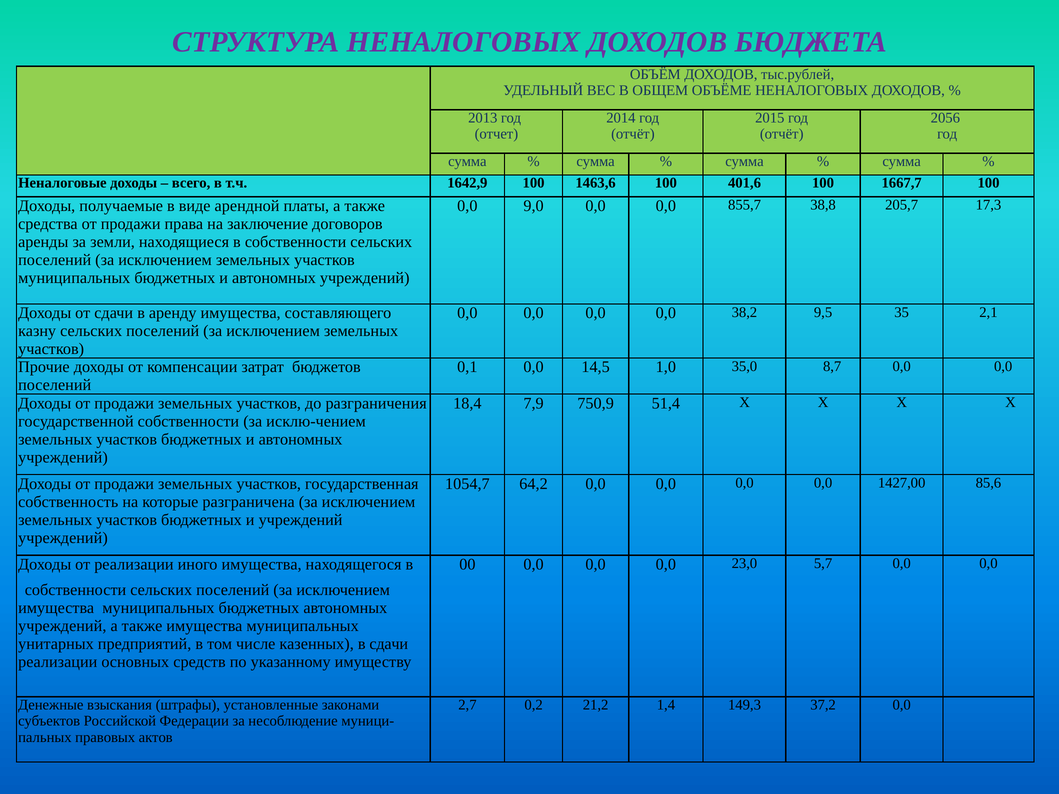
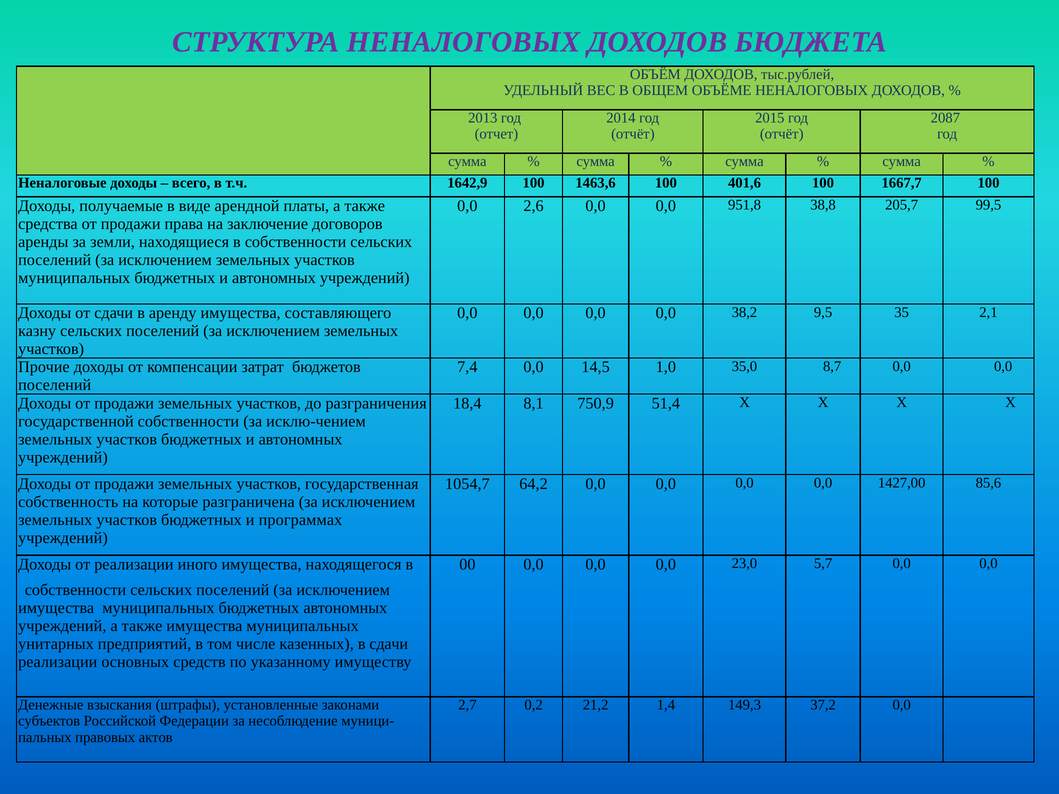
2056: 2056 -> 2087 (945, 118)
9,0: 9,0 -> 2,6 (534, 206)
855,7: 855,7 -> 951,8 (745, 205)
17,3: 17,3 -> 99,5 (988, 205)
0,1: 0,1 -> 7,4 (467, 367)
7,9: 7,9 -> 8,1 (534, 403)
и учреждений: учреждений -> программах (300, 520)
